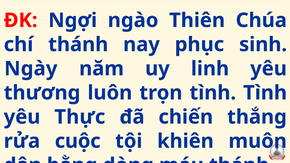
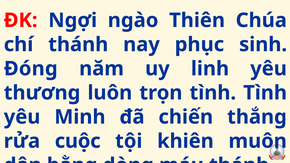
Ngày: Ngày -> Đóng (31, 69)
Thực: Thực -> Minh (80, 117)
